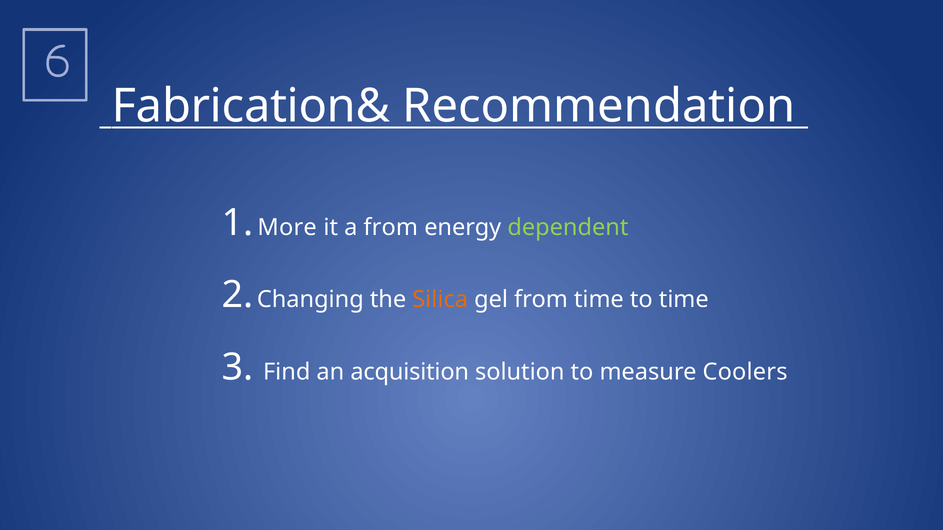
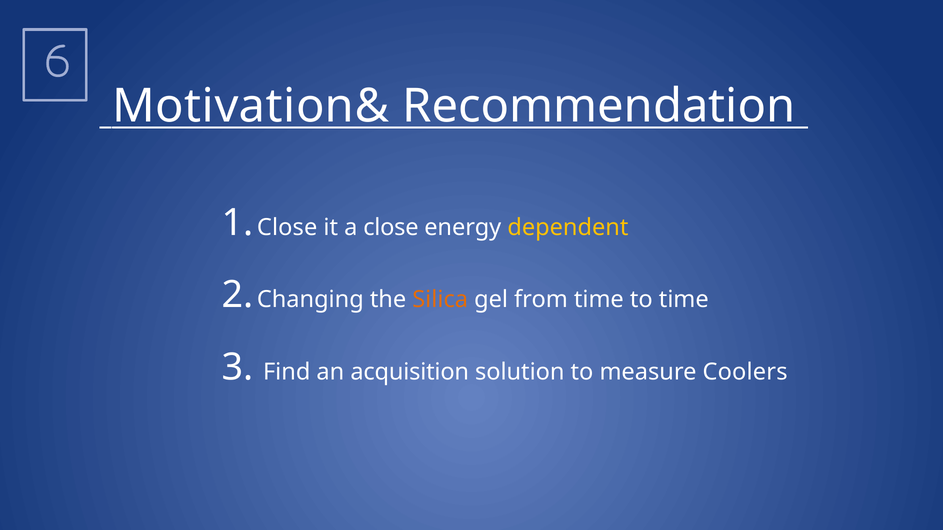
Fabrication&: Fabrication& -> Motivation& (251, 106)
More: More -> Close (287, 228)
a from: from -> close (391, 228)
dependent colour: light green -> yellow (568, 228)
